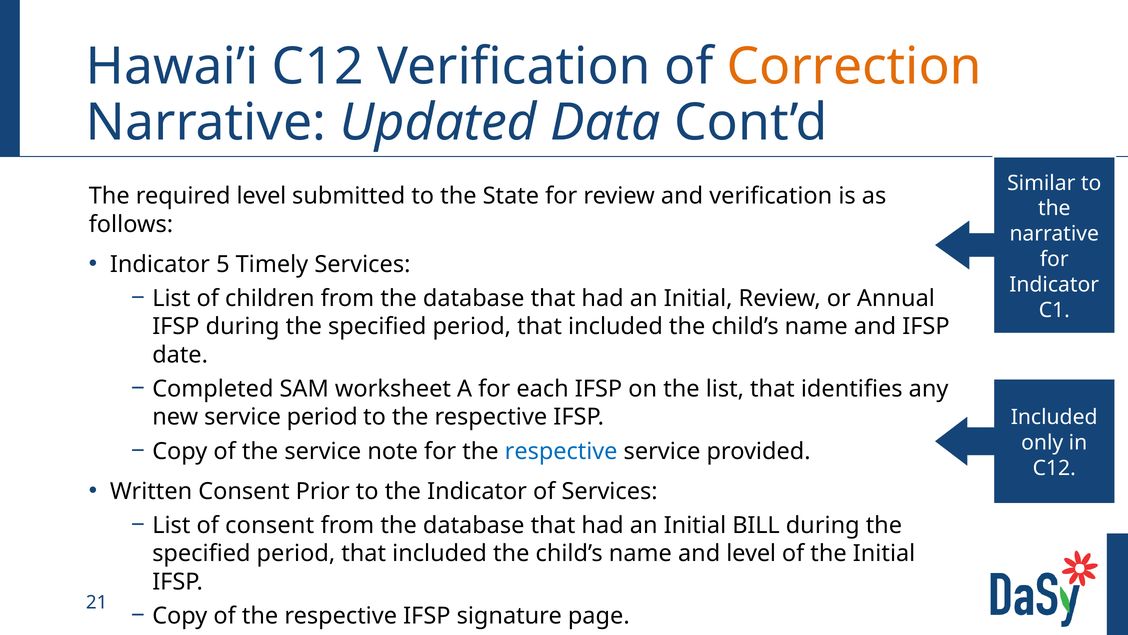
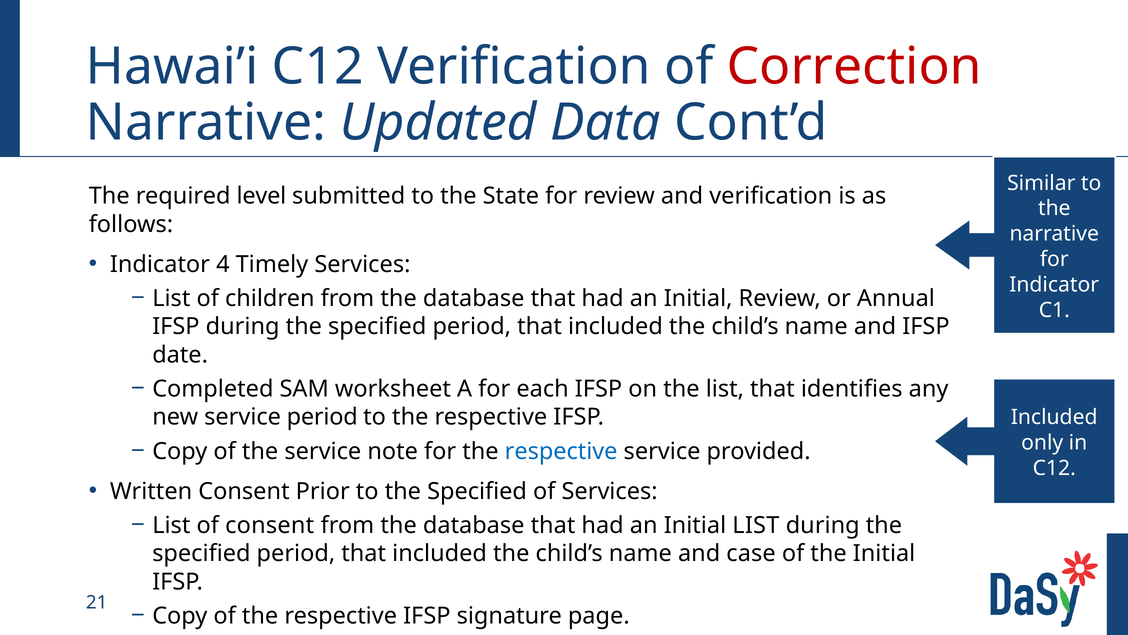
Correction colour: orange -> red (854, 67)
5: 5 -> 4 (223, 264)
to the Indicator: Indicator -> Specified (477, 491)
Initial BILL: BILL -> LIST (756, 525)
and level: level -> case (751, 553)
